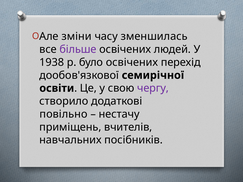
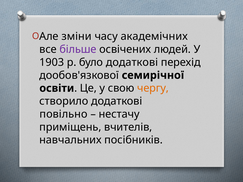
зменшилась: зменшилась -> академічних (154, 36)
1938: 1938 -> 1903 (52, 62)
було освічених: освічених -> додаткові (132, 62)
чергу colour: purple -> orange (153, 88)
